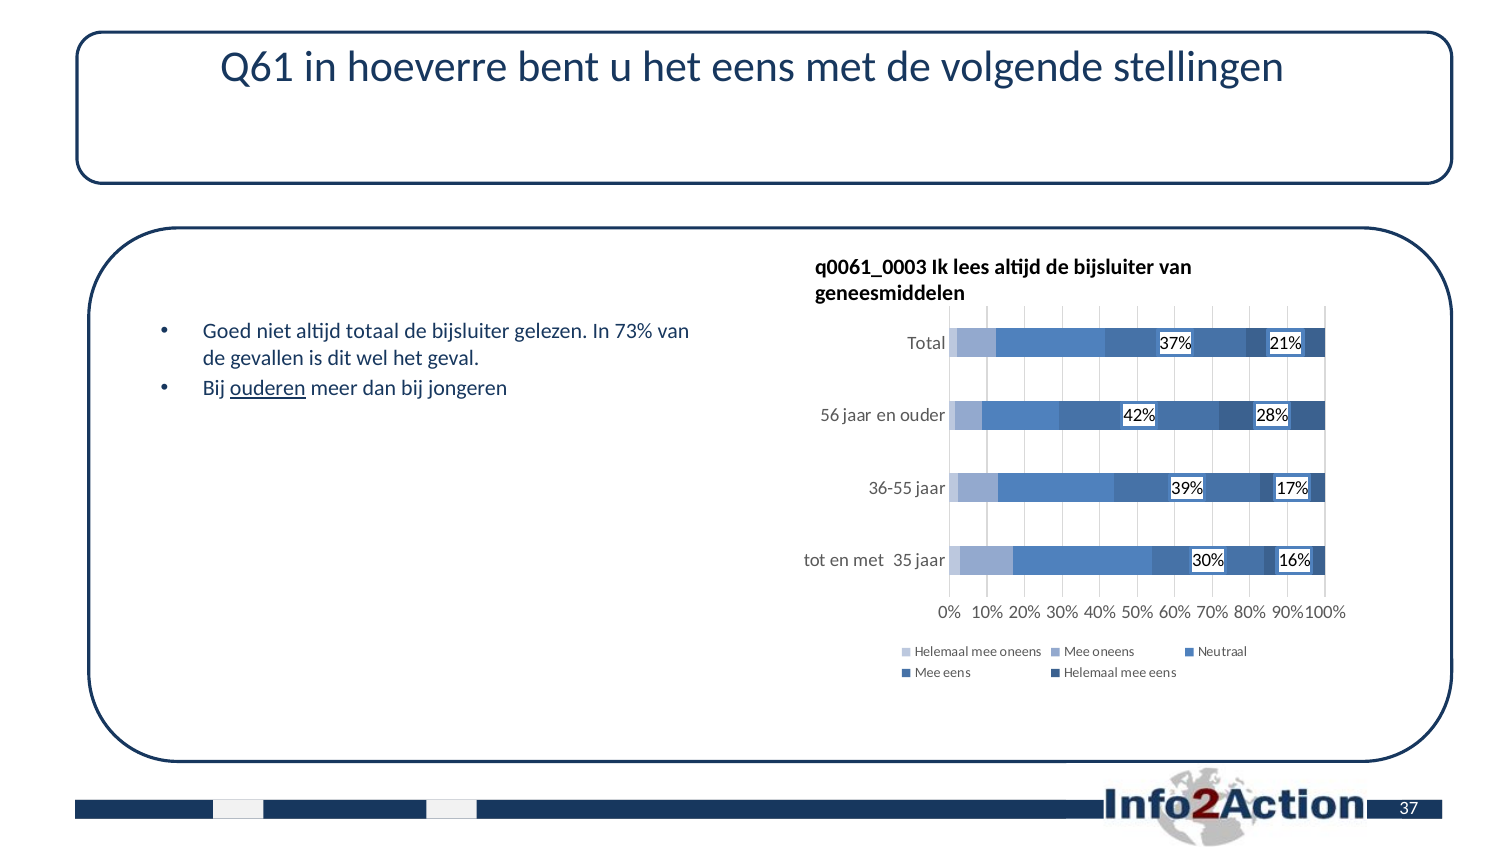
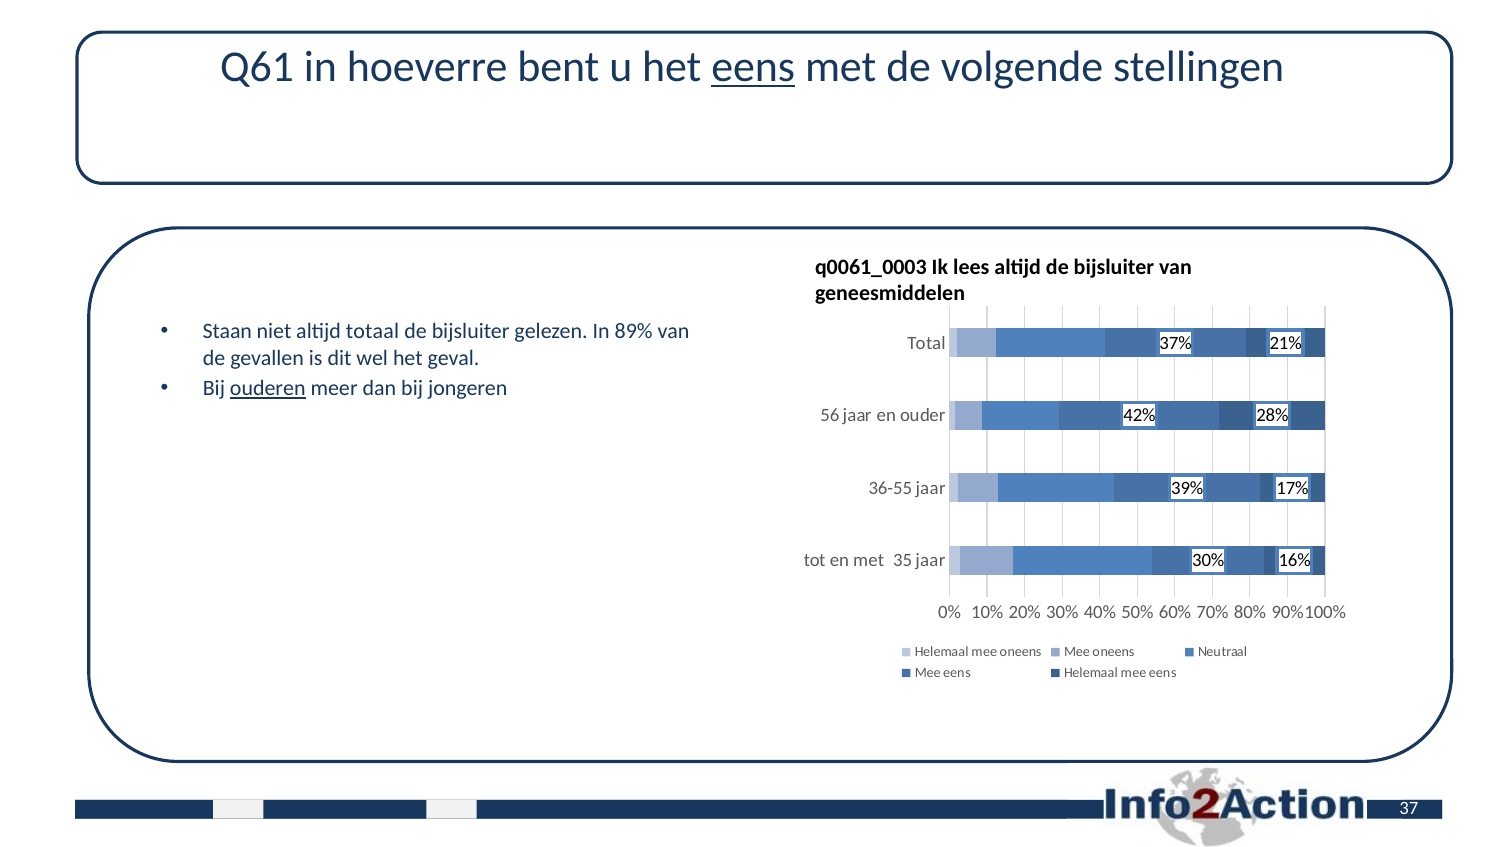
eens underline: none -> present (753, 67)
Goed: Goed -> Staan (227, 331)
73%: 73% -> 89% (634, 331)
